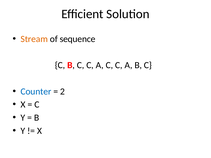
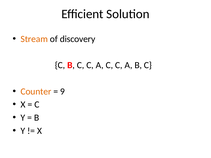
sequence: sequence -> discovery (78, 39)
Counter colour: blue -> orange (36, 92)
2: 2 -> 9 (63, 92)
